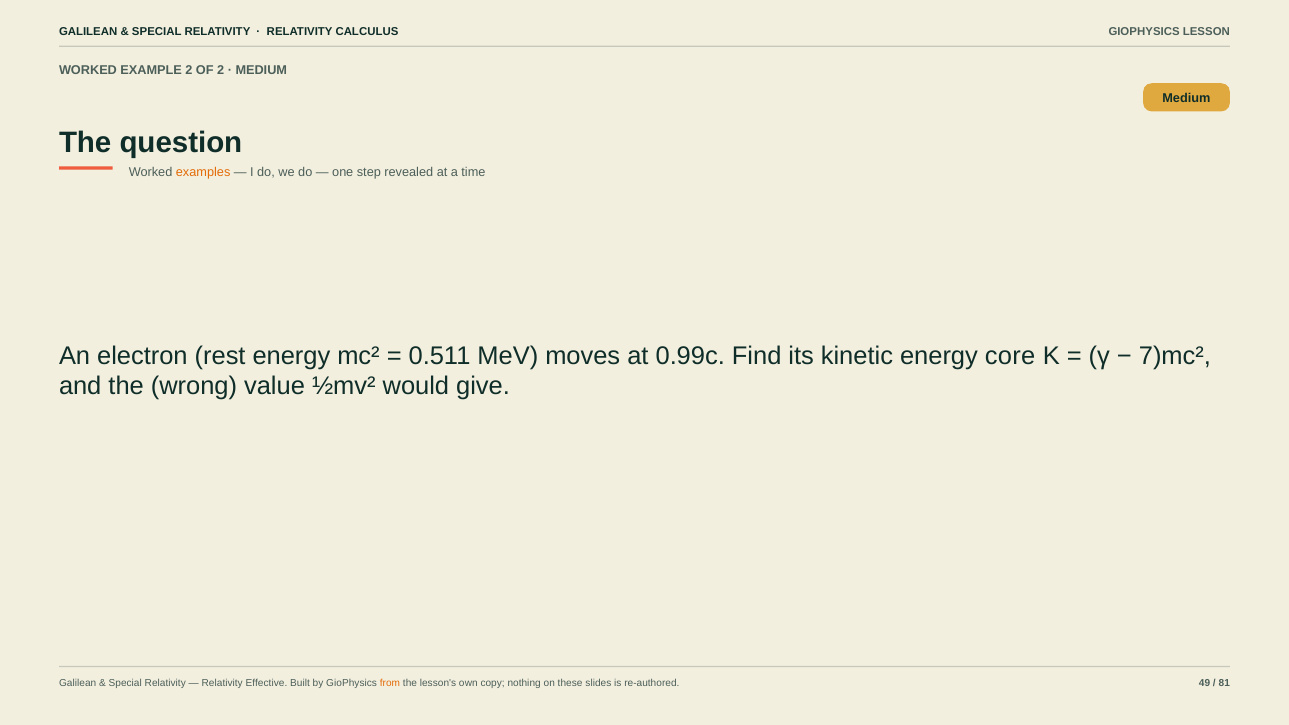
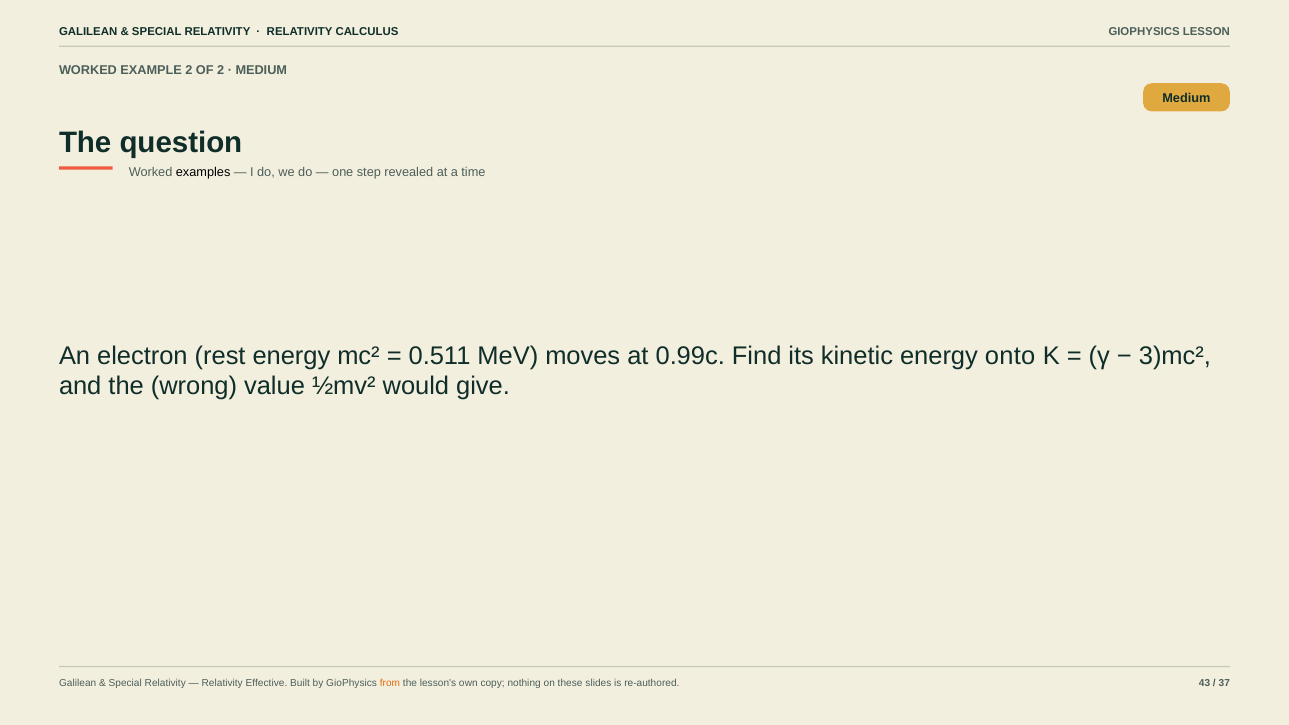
examples colour: orange -> black (203, 172)
core: core -> onto (1010, 356)
7)mc²: 7)mc² -> 3)mc² (1175, 356)
49: 49 -> 43 (1205, 683)
81: 81 -> 37 (1224, 683)
